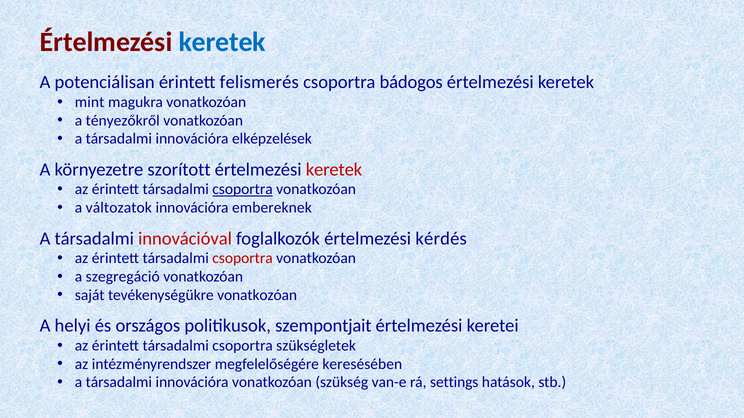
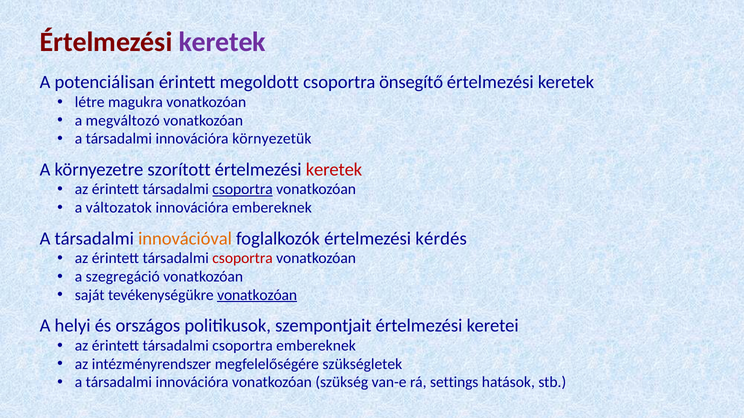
keretek colour: blue -> purple (222, 42)
felismerés: felismerés -> megoldott (259, 82)
bádogos: bádogos -> önsegítő (411, 82)
mint: mint -> létre (90, 102)
tényezőkről: tényezőkről -> megváltozó (123, 121)
elképzelések: elképzelések -> környezetük (272, 139)
innovációval colour: red -> orange (185, 239)
vonatkozóan underline: none -> present (257, 295)
csoportra szükségletek: szükségletek -> embereknek (316, 346)
keresésében: keresésében -> szükségletek (362, 364)
